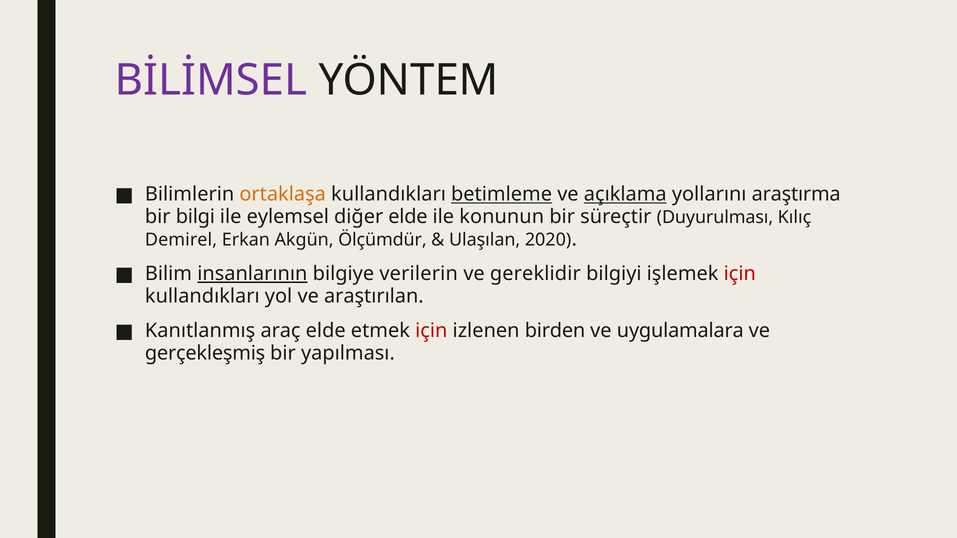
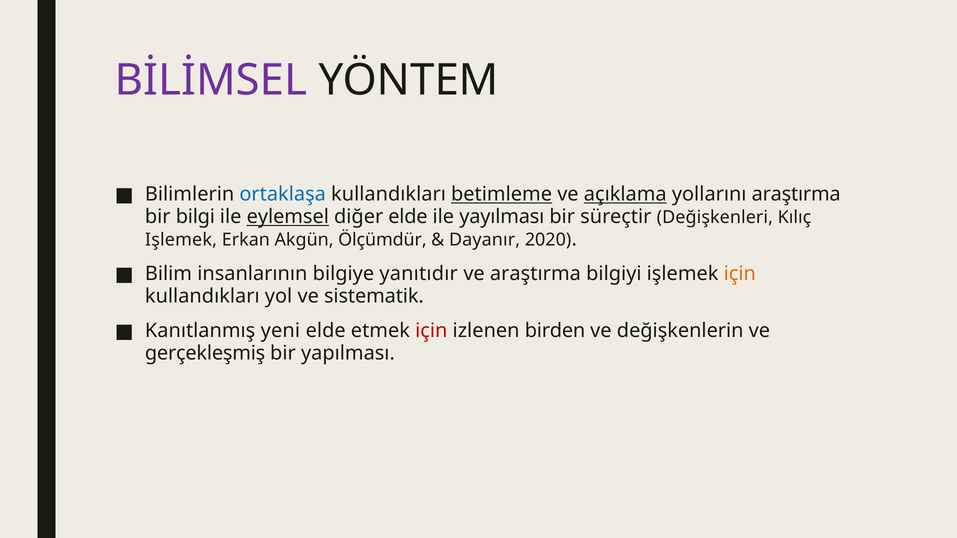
ortaklaşa colour: orange -> blue (283, 194)
eylemsel underline: none -> present (288, 217)
konunun: konunun -> yayılması (502, 217)
Duyurulması: Duyurulması -> Değişkenleri (715, 218)
Demirel: Demirel -> Işlemek (181, 240)
Ulaşılan: Ulaşılan -> Dayanır (485, 240)
insanlarının underline: present -> none (252, 274)
verilerin: verilerin -> yanıtıdır (419, 274)
ve gereklidir: gereklidir -> araştırma (535, 274)
için colour: red -> orange (740, 274)
araştırılan: araştırılan -> sistematik (374, 296)
araç: araç -> yeni (280, 331)
uygulamalara: uygulamalara -> değişkenlerin (680, 331)
